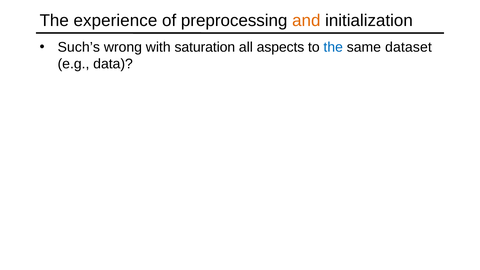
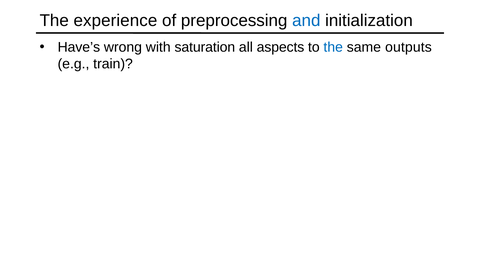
and colour: orange -> blue (306, 21)
Such’s: Such’s -> Have’s (79, 47)
dataset: dataset -> outputs (408, 47)
data: data -> train (113, 64)
